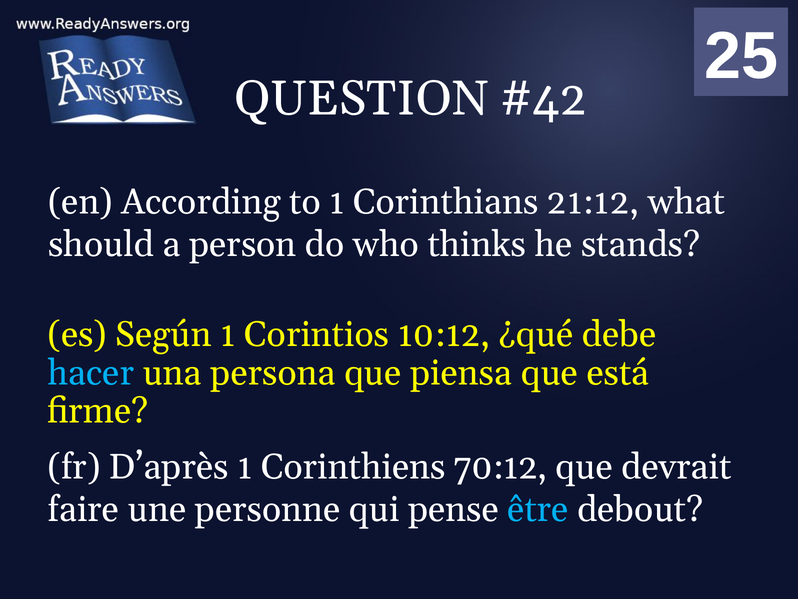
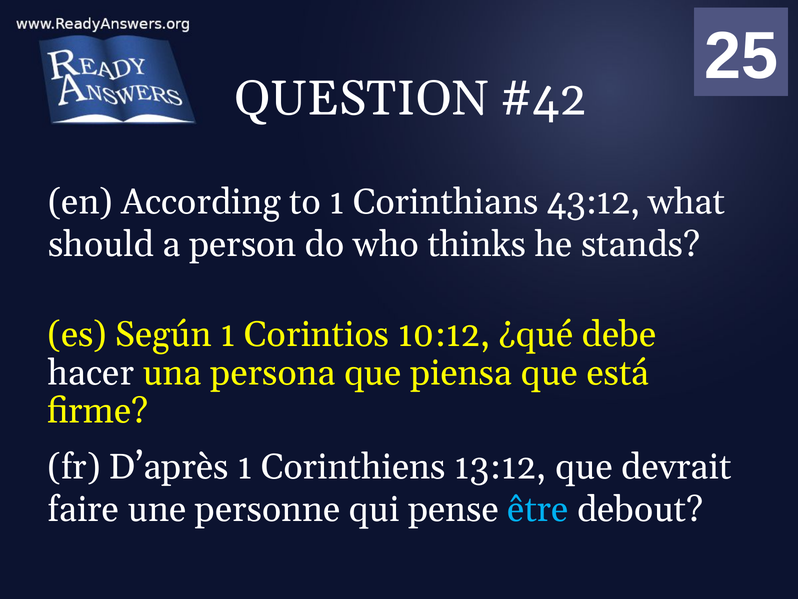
21:12: 21:12 -> 43:12 (593, 202)
hacer colour: light blue -> white (91, 372)
70:12: 70:12 -> 13:12 (500, 467)
